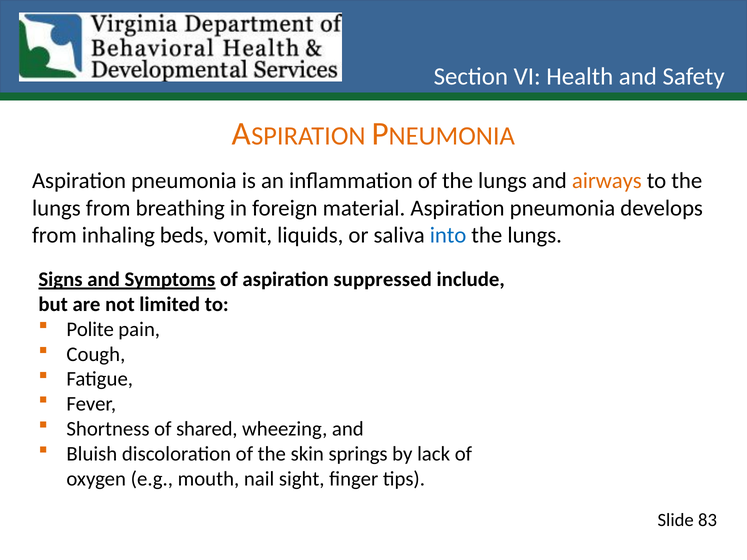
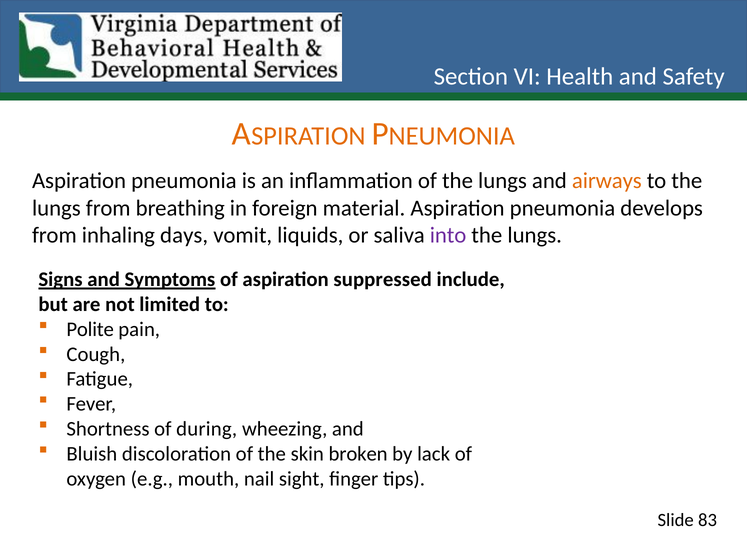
beds: beds -> days (184, 236)
into colour: blue -> purple (448, 236)
shared: shared -> during (207, 429)
springs: springs -> broken (358, 454)
